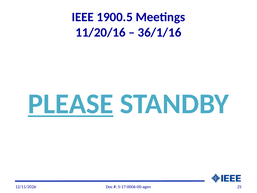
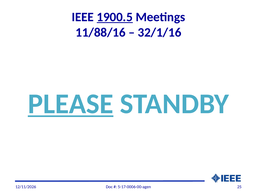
1900.5 underline: none -> present (115, 17)
11/20/16: 11/20/16 -> 11/88/16 (101, 32)
36/1/16: 36/1/16 -> 32/1/16 (160, 32)
